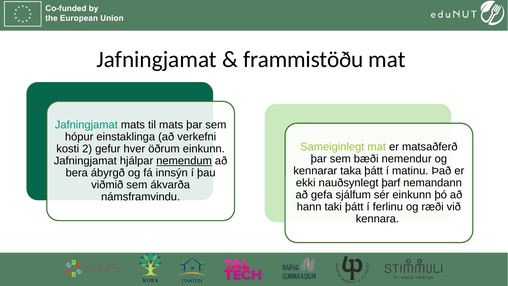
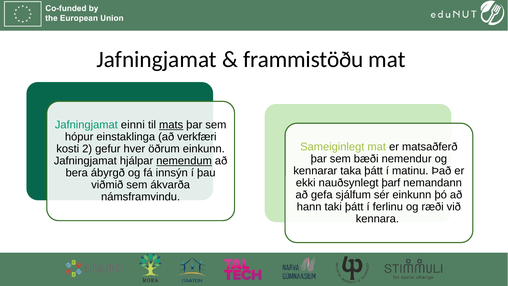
Jafningjamat mats: mats -> einni (133, 125)
mats underline: none -> present (171, 125)
verkefni: verkefni -> verkfæri (197, 137)
